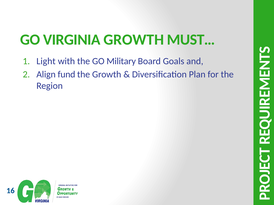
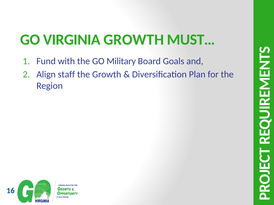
Light: Light -> Fund (46, 61)
fund: fund -> staff (66, 75)
